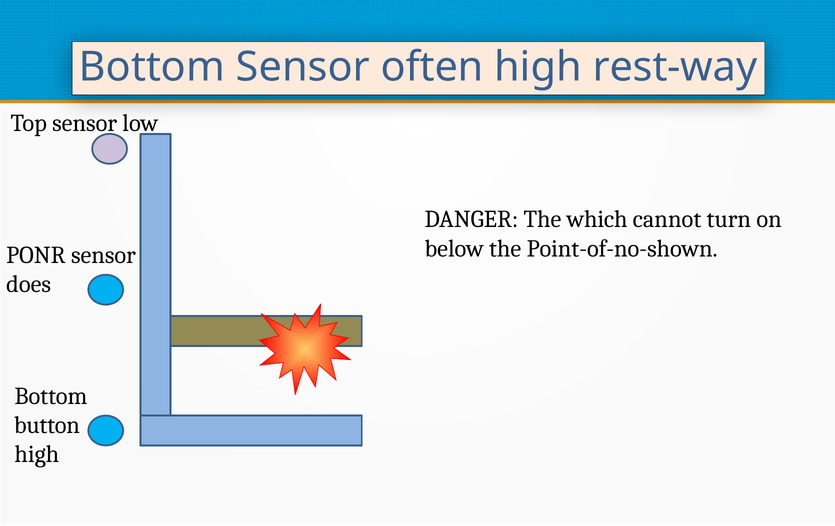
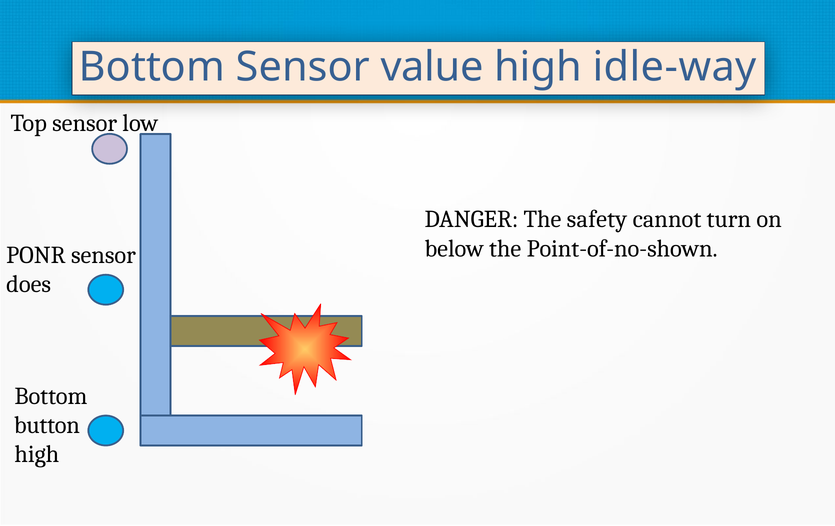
often: often -> value (432, 67)
rest-way: rest-way -> idle-way (675, 67)
which: which -> safety (597, 219)
